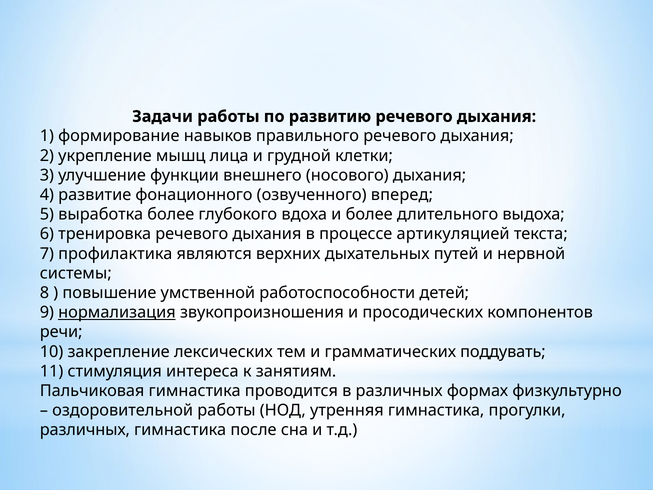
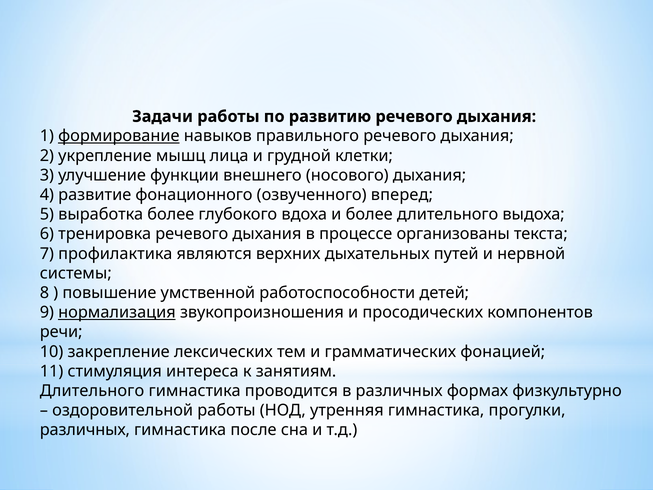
формирование underline: none -> present (119, 136)
артикуляцией: артикуляцией -> организованы (453, 234)
поддувать: поддувать -> фонацией (503, 352)
Пальчиковая: Пальчиковая -> Длительного (92, 391)
